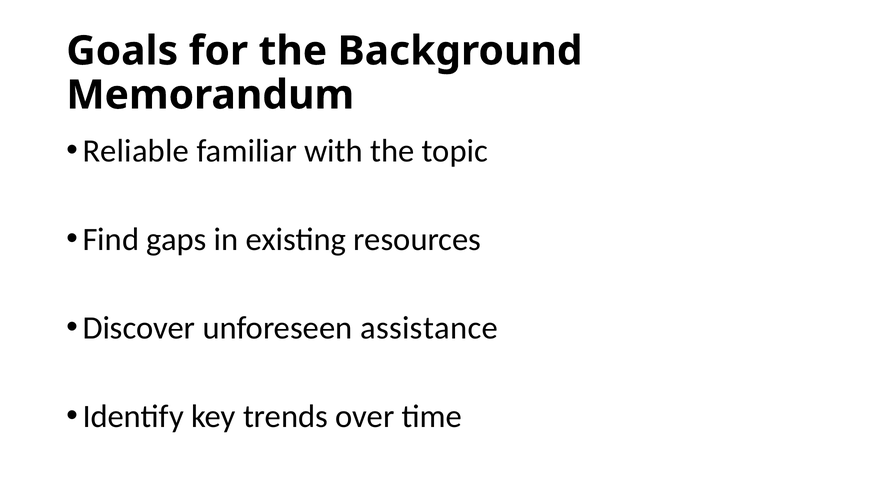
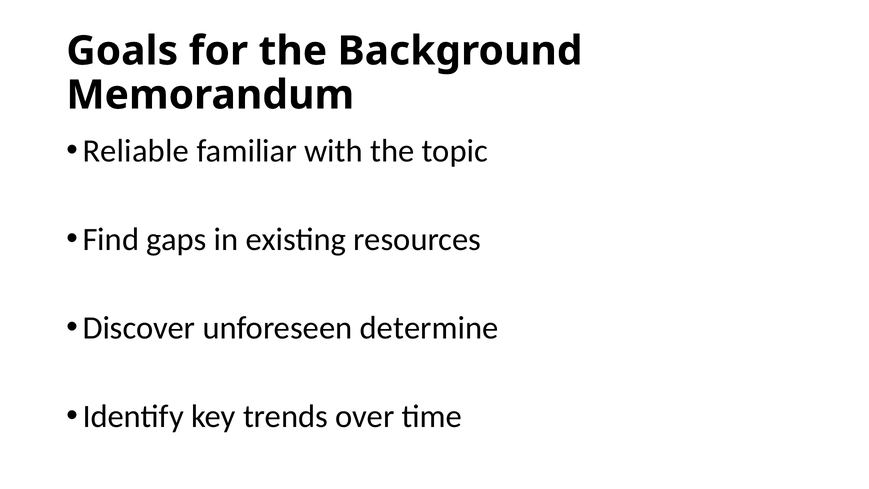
assistance: assistance -> determine (429, 328)
